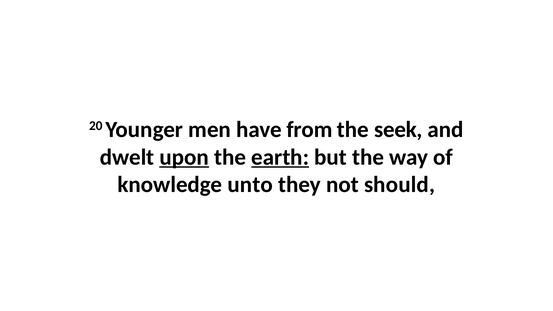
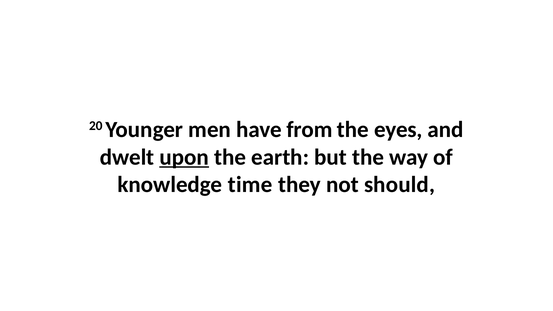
seek: seek -> eyes (398, 129)
earth underline: present -> none (280, 157)
unto: unto -> time (250, 185)
